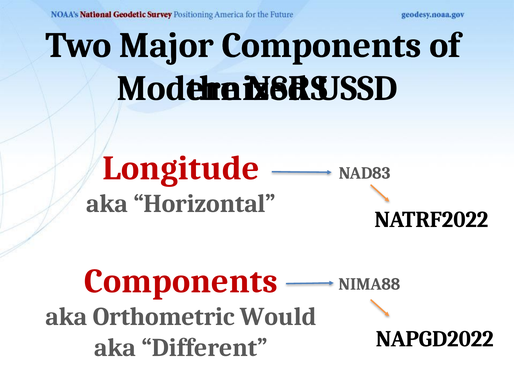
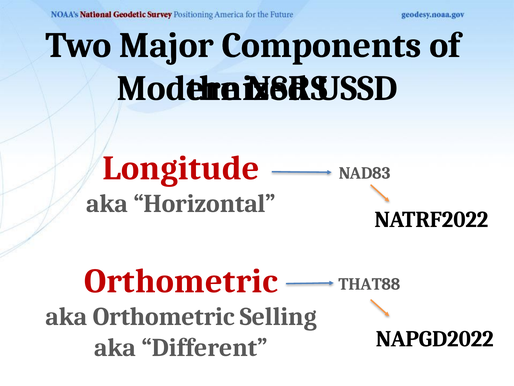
Components: Components -> Orthometric (181, 281)
NIMA88: NIMA88 -> THAT88 (370, 284)
Would: Would -> Selling (278, 316)
